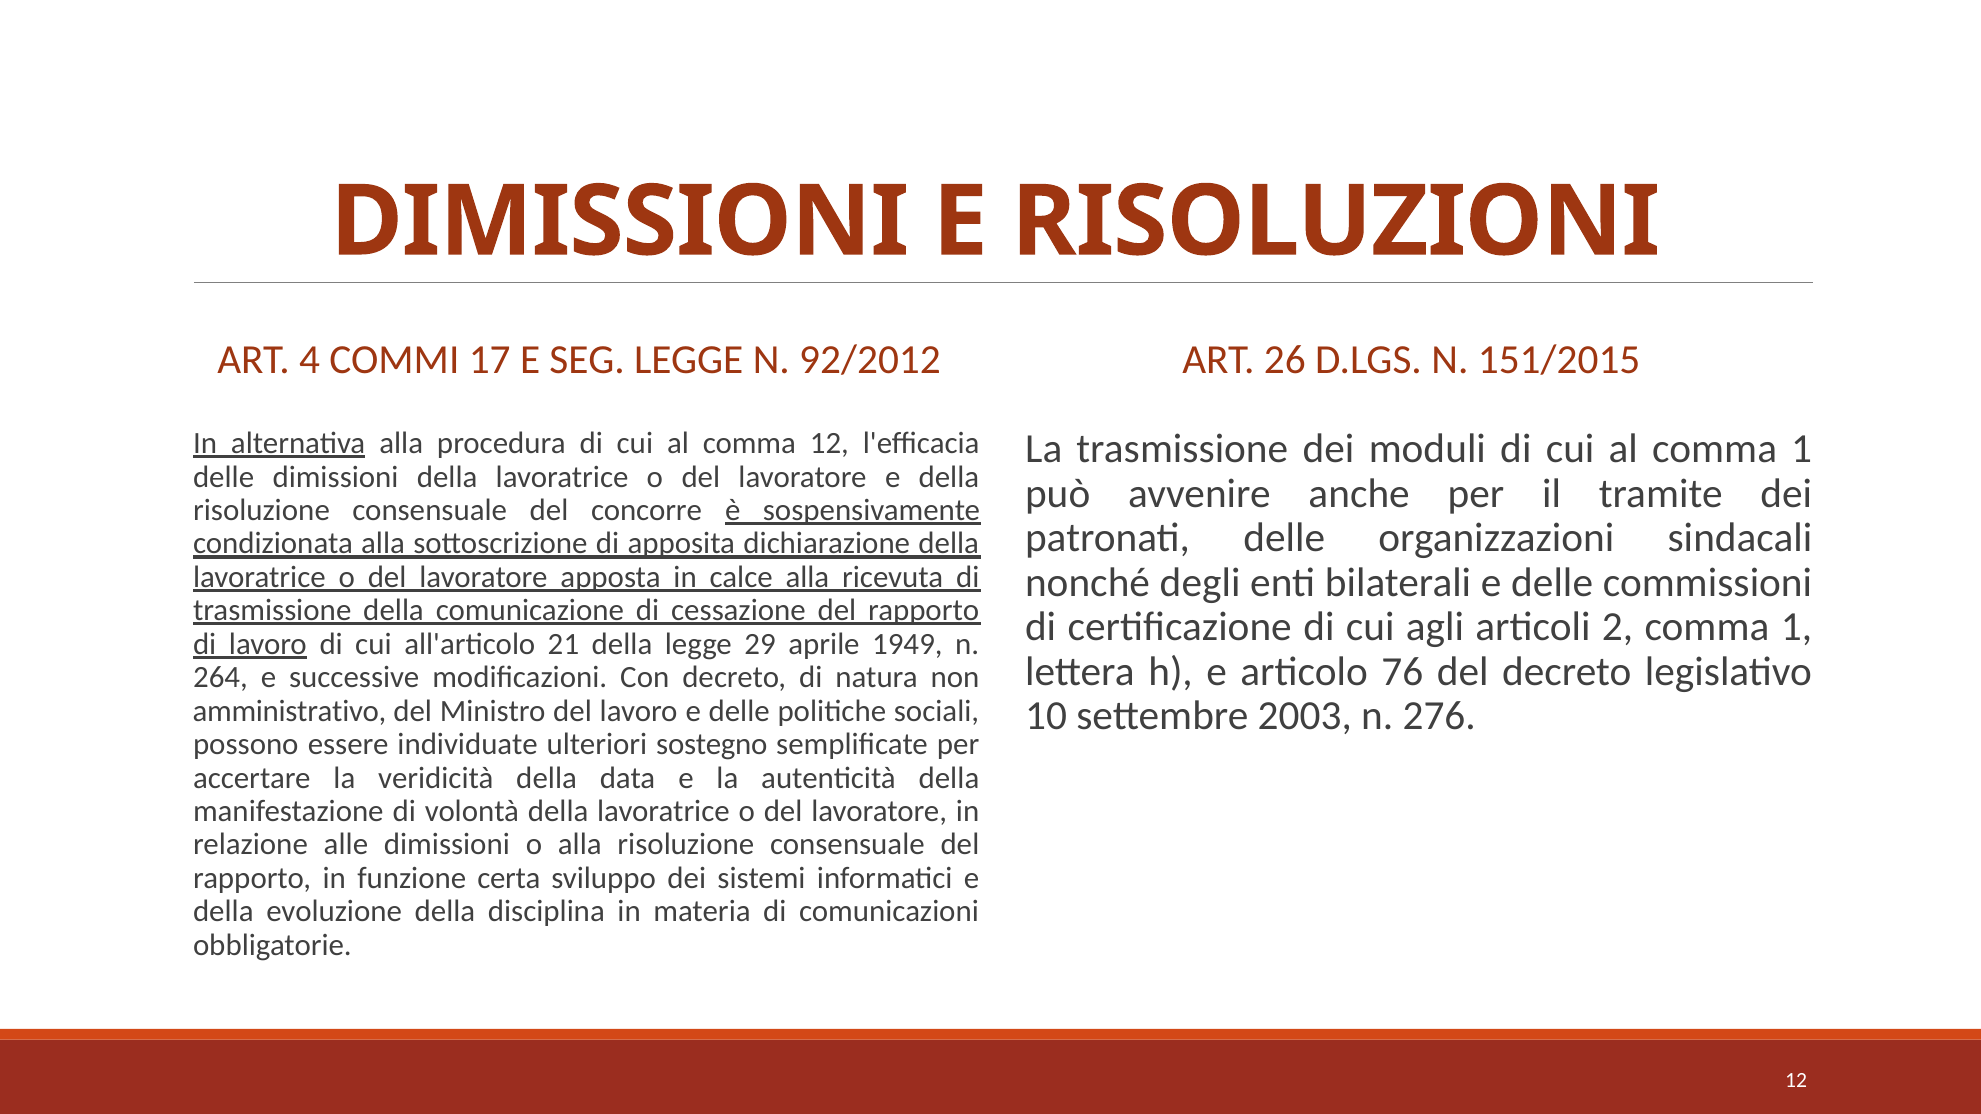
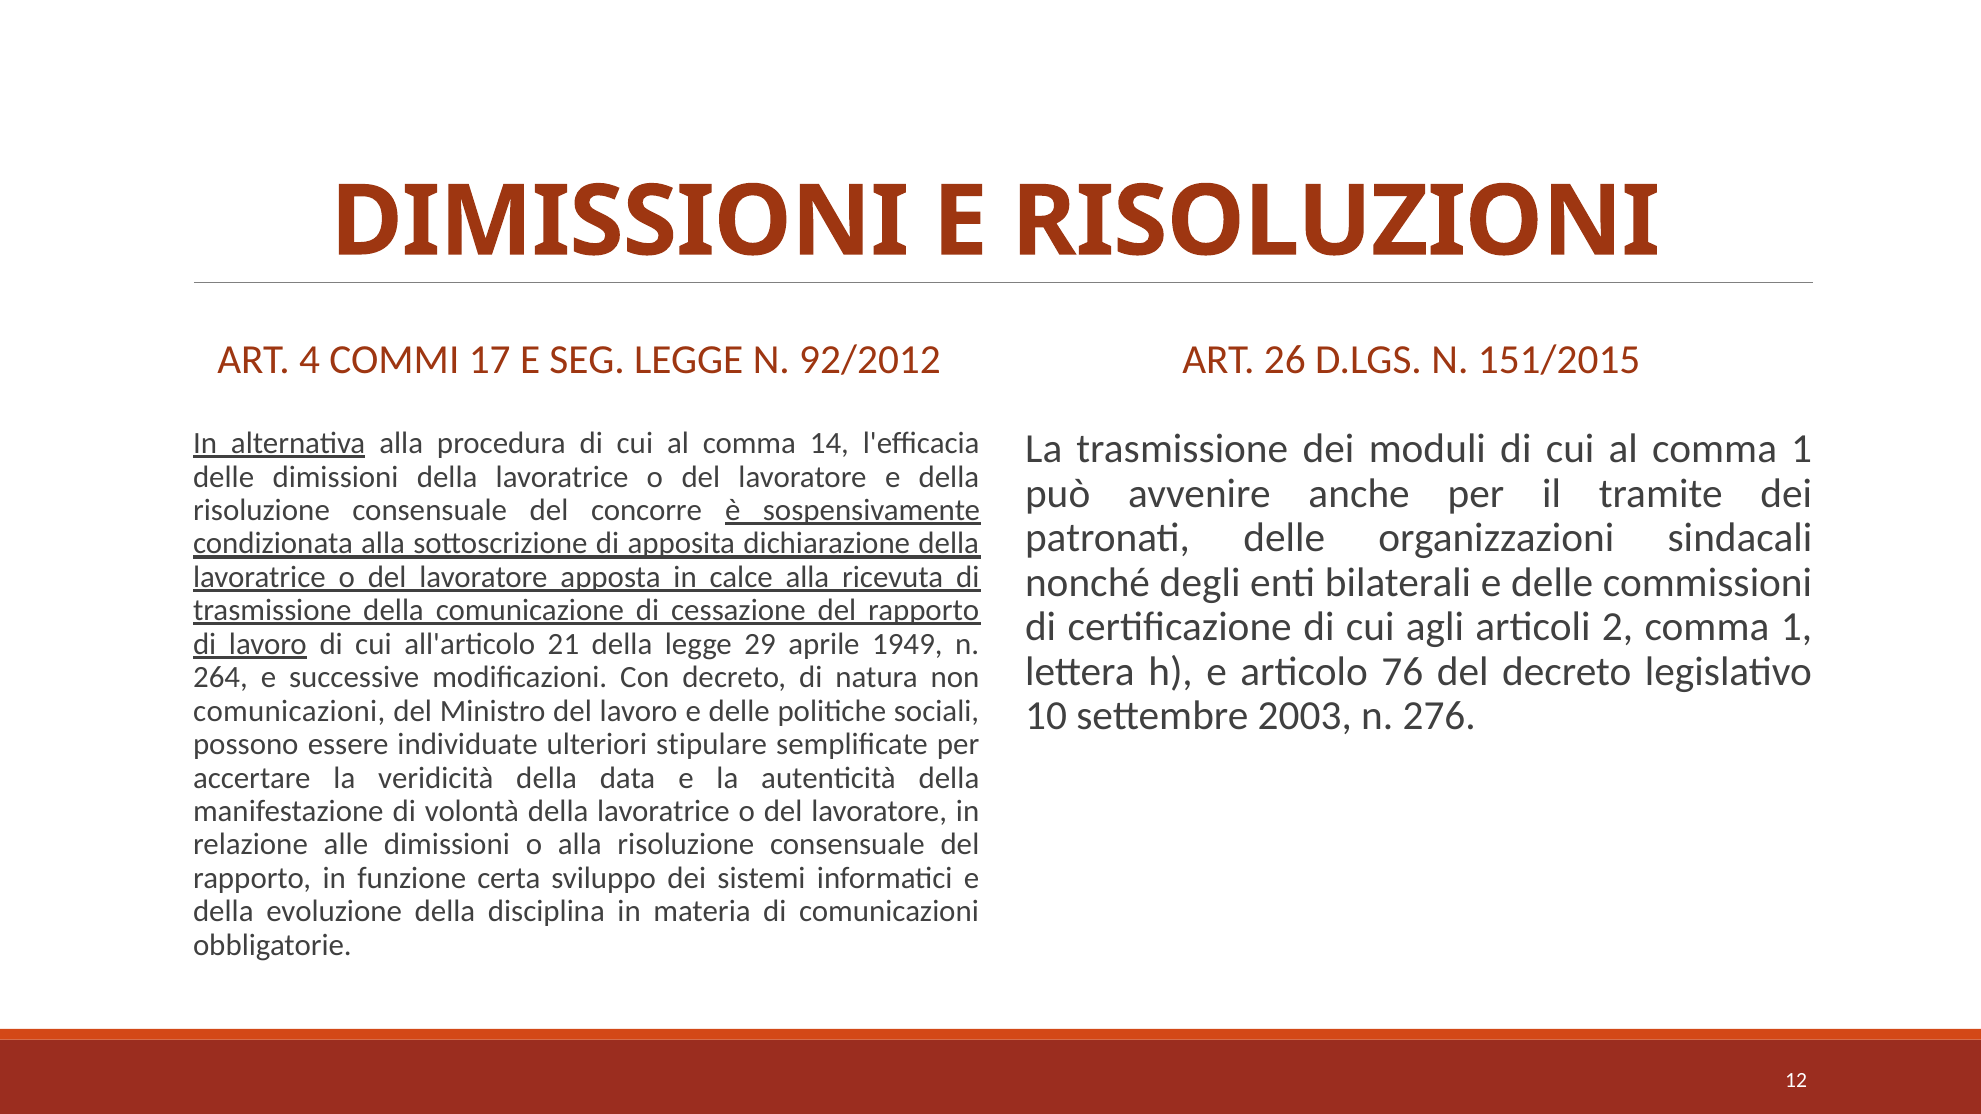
comma 12: 12 -> 14 (829, 443)
amministrativo: amministrativo -> comunicazioni (289, 711)
sostegno: sostegno -> stipulare (712, 745)
